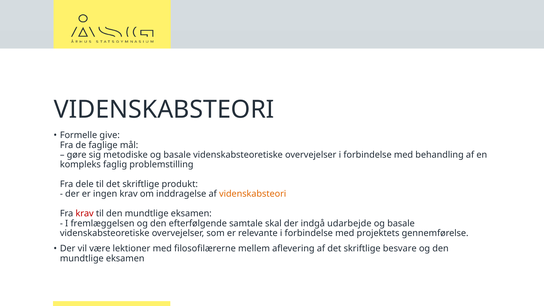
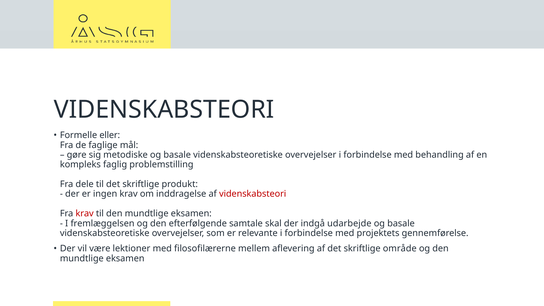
give: give -> eller (110, 135)
videnskabsteori colour: orange -> red (253, 194)
besvare: besvare -> område (400, 249)
